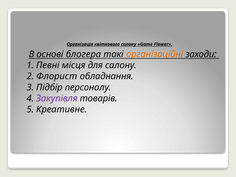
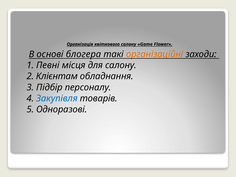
Флорист: Флорист -> Клієнтам (57, 76)
Закупівля colour: purple -> blue (57, 98)
Креативне: Креативне -> Одноразові (62, 109)
